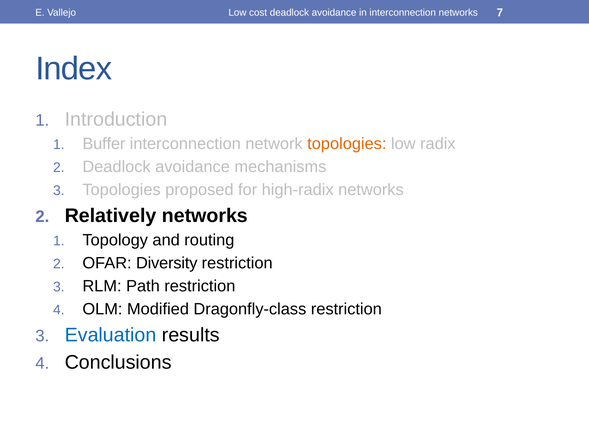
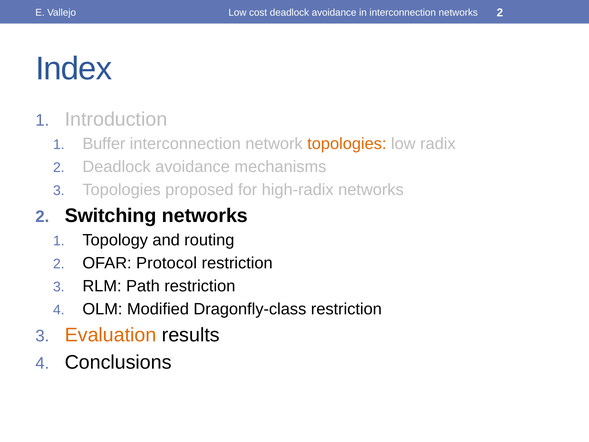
interconnection networks 7: 7 -> 2 (500, 13)
Relatively: Relatively -> Switching (111, 215)
Diversity: Diversity -> Protocol (167, 263)
Evaluation colour: blue -> orange (111, 335)
